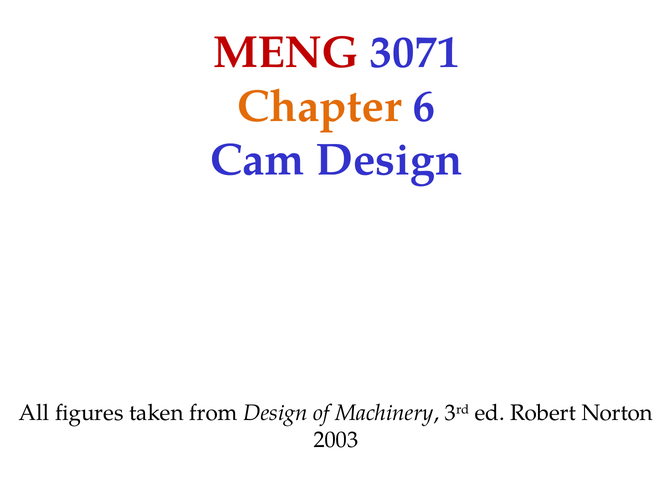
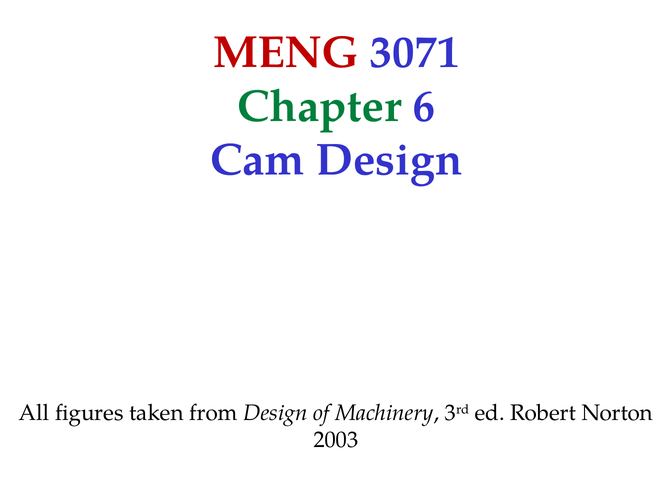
Chapter colour: orange -> green (319, 106)
